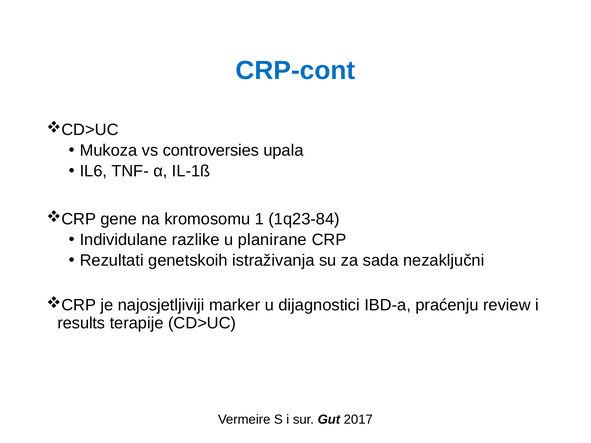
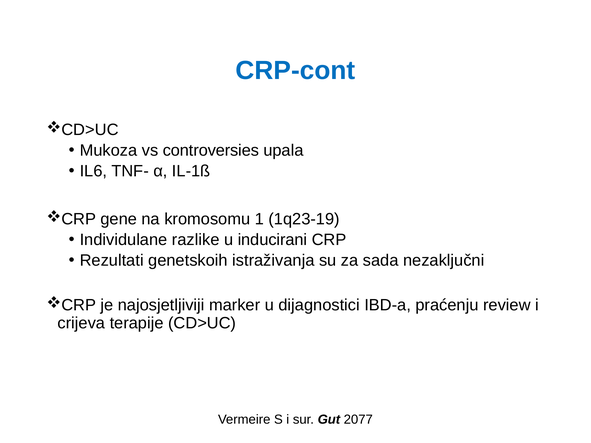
1q23-84: 1q23-84 -> 1q23-19 (304, 219)
planirane: planirane -> inducirani (272, 240)
results: results -> crijeva (81, 323)
2017: 2017 -> 2077 (358, 420)
